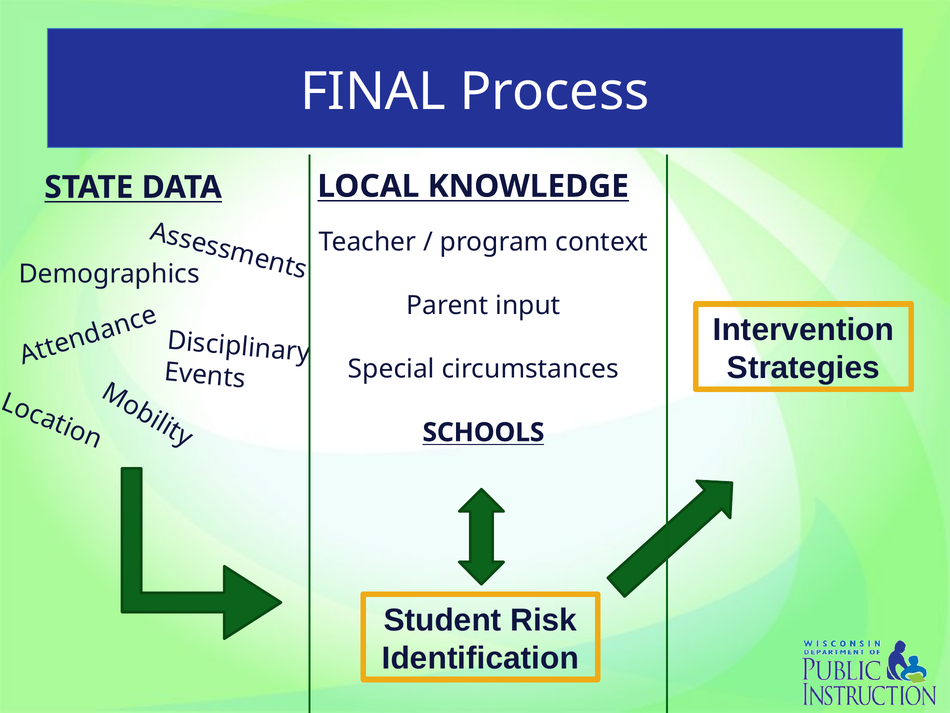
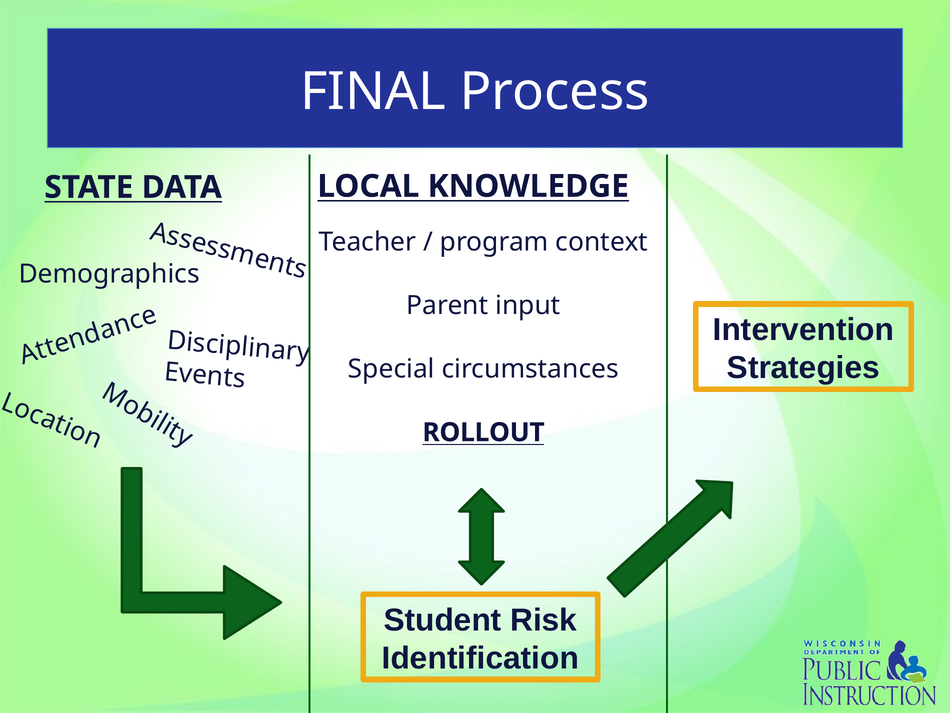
SCHOOLS: SCHOOLS -> ROLLOUT (484, 432)
